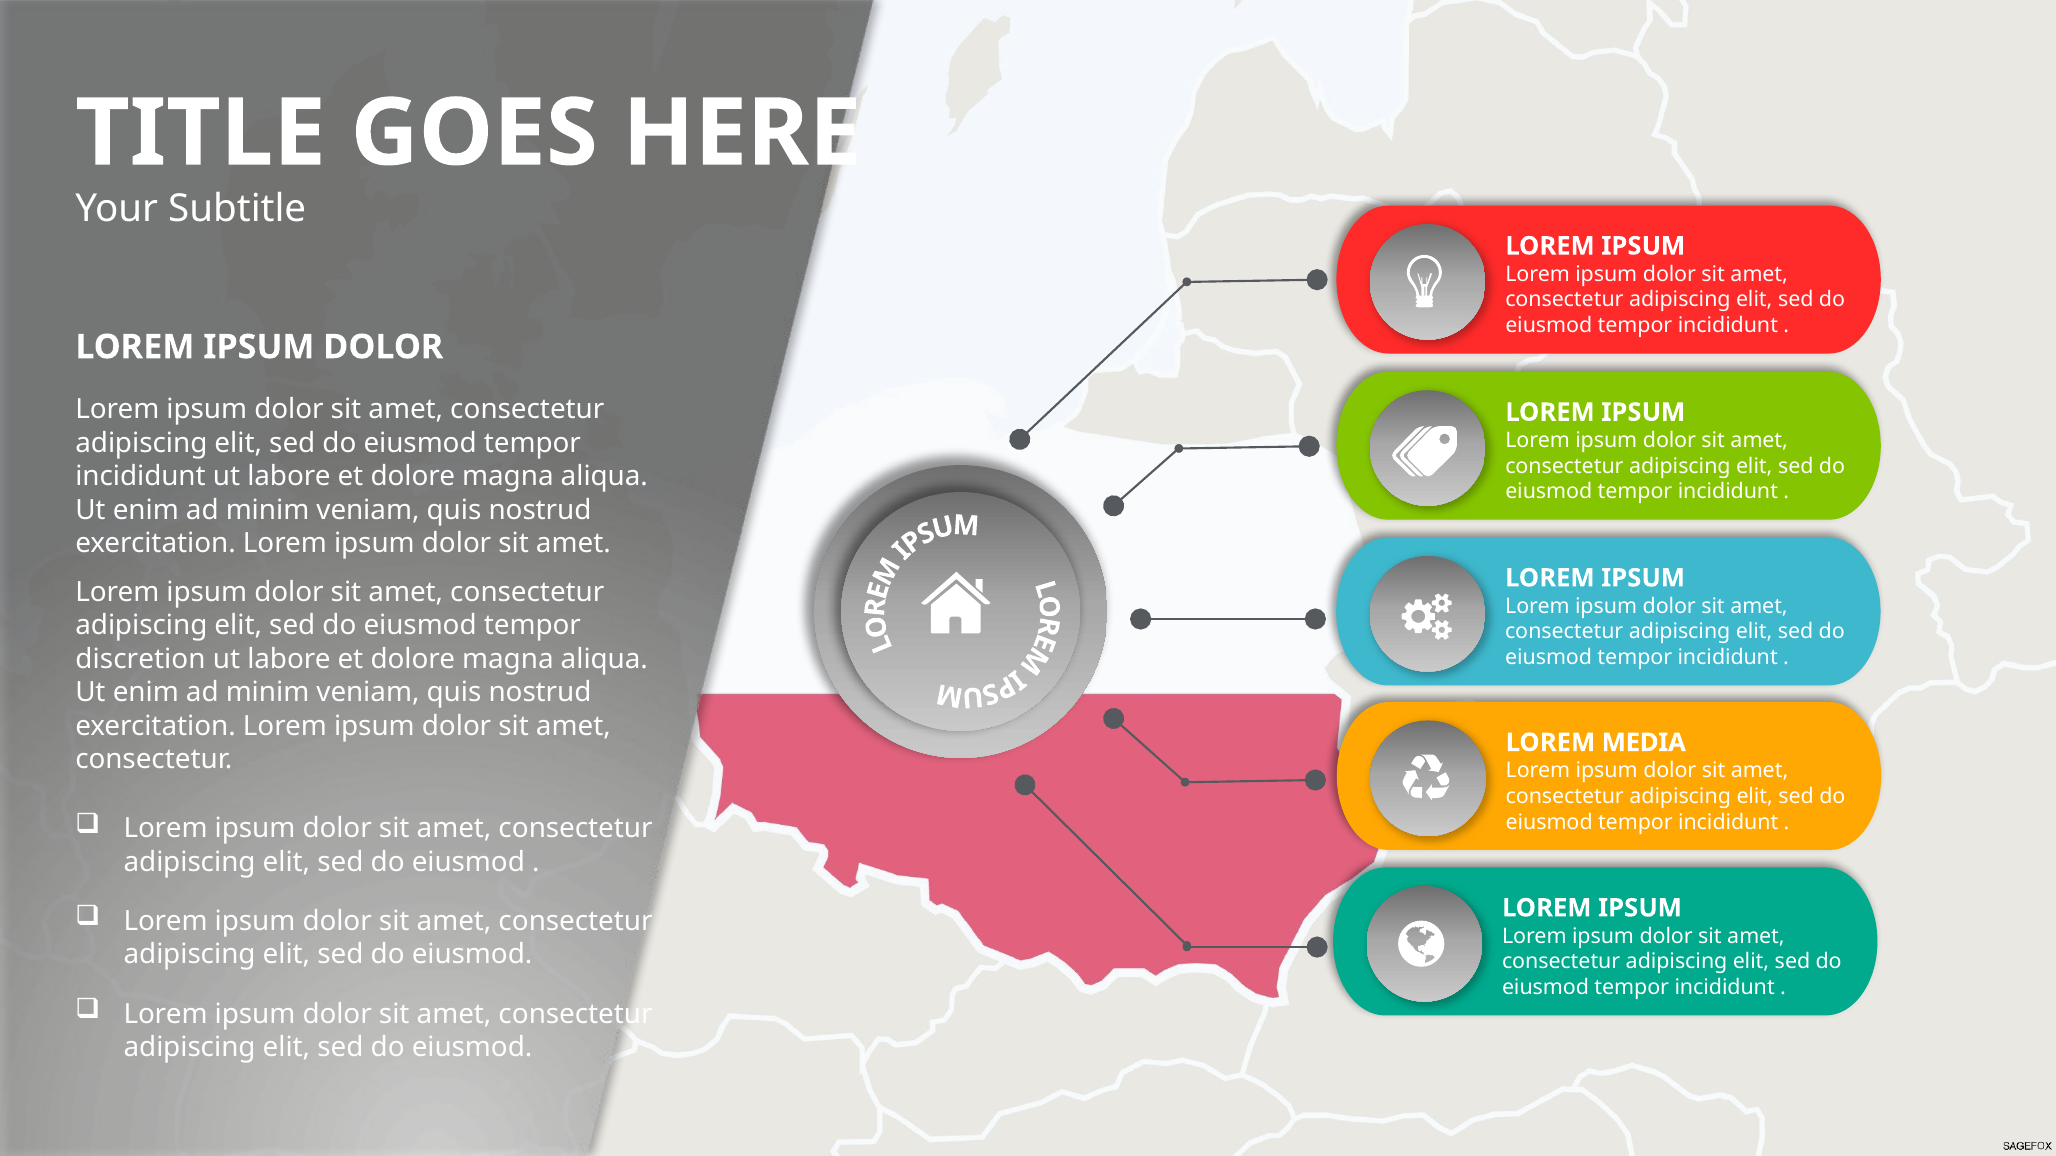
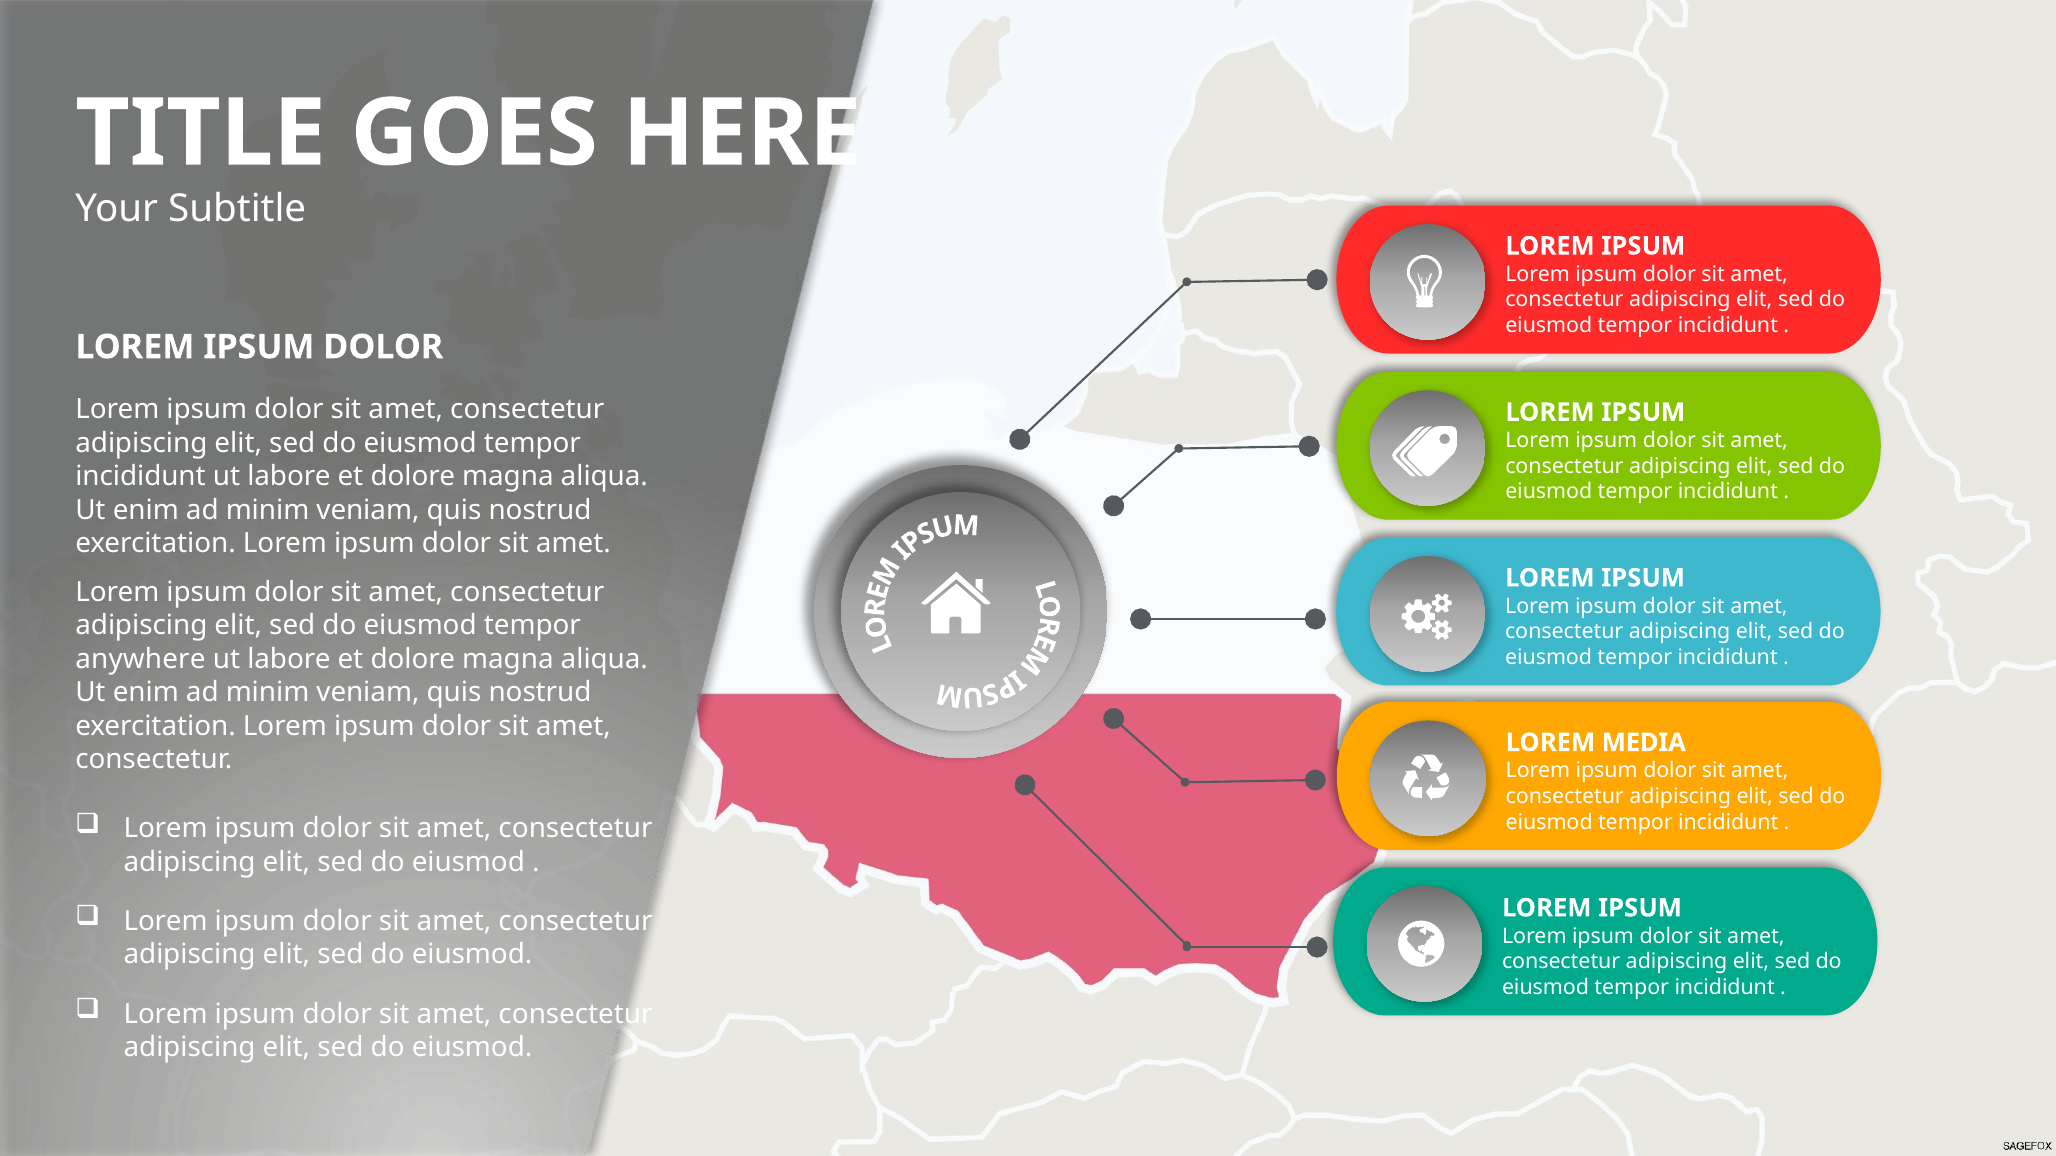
discretion: discretion -> anywhere (140, 659)
